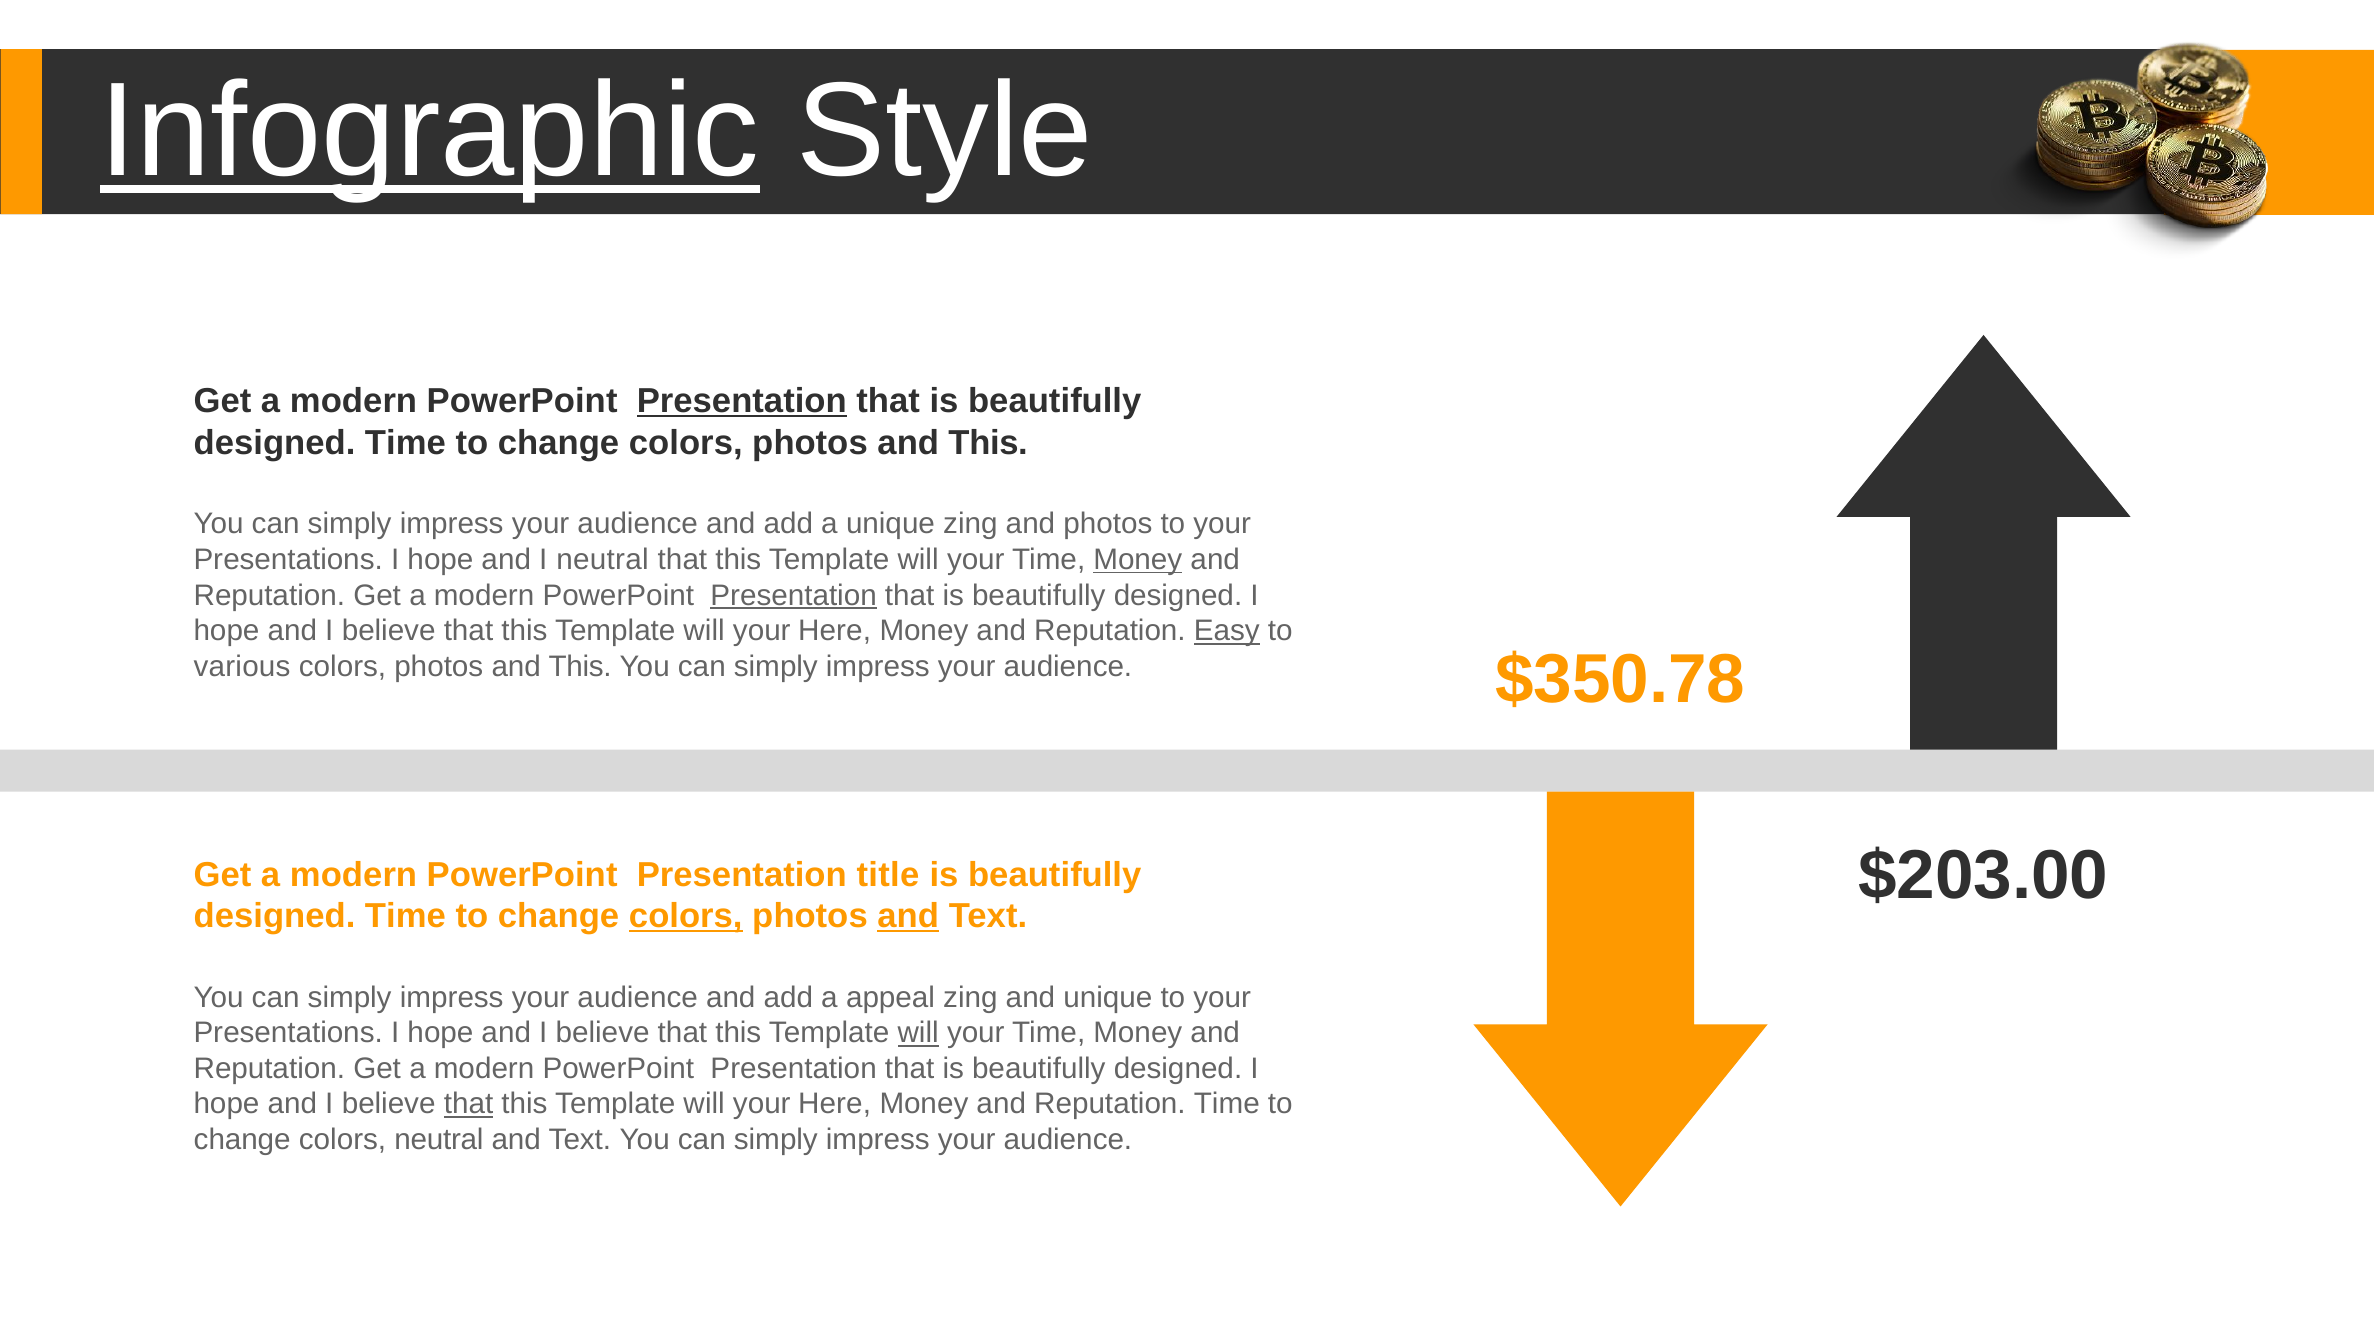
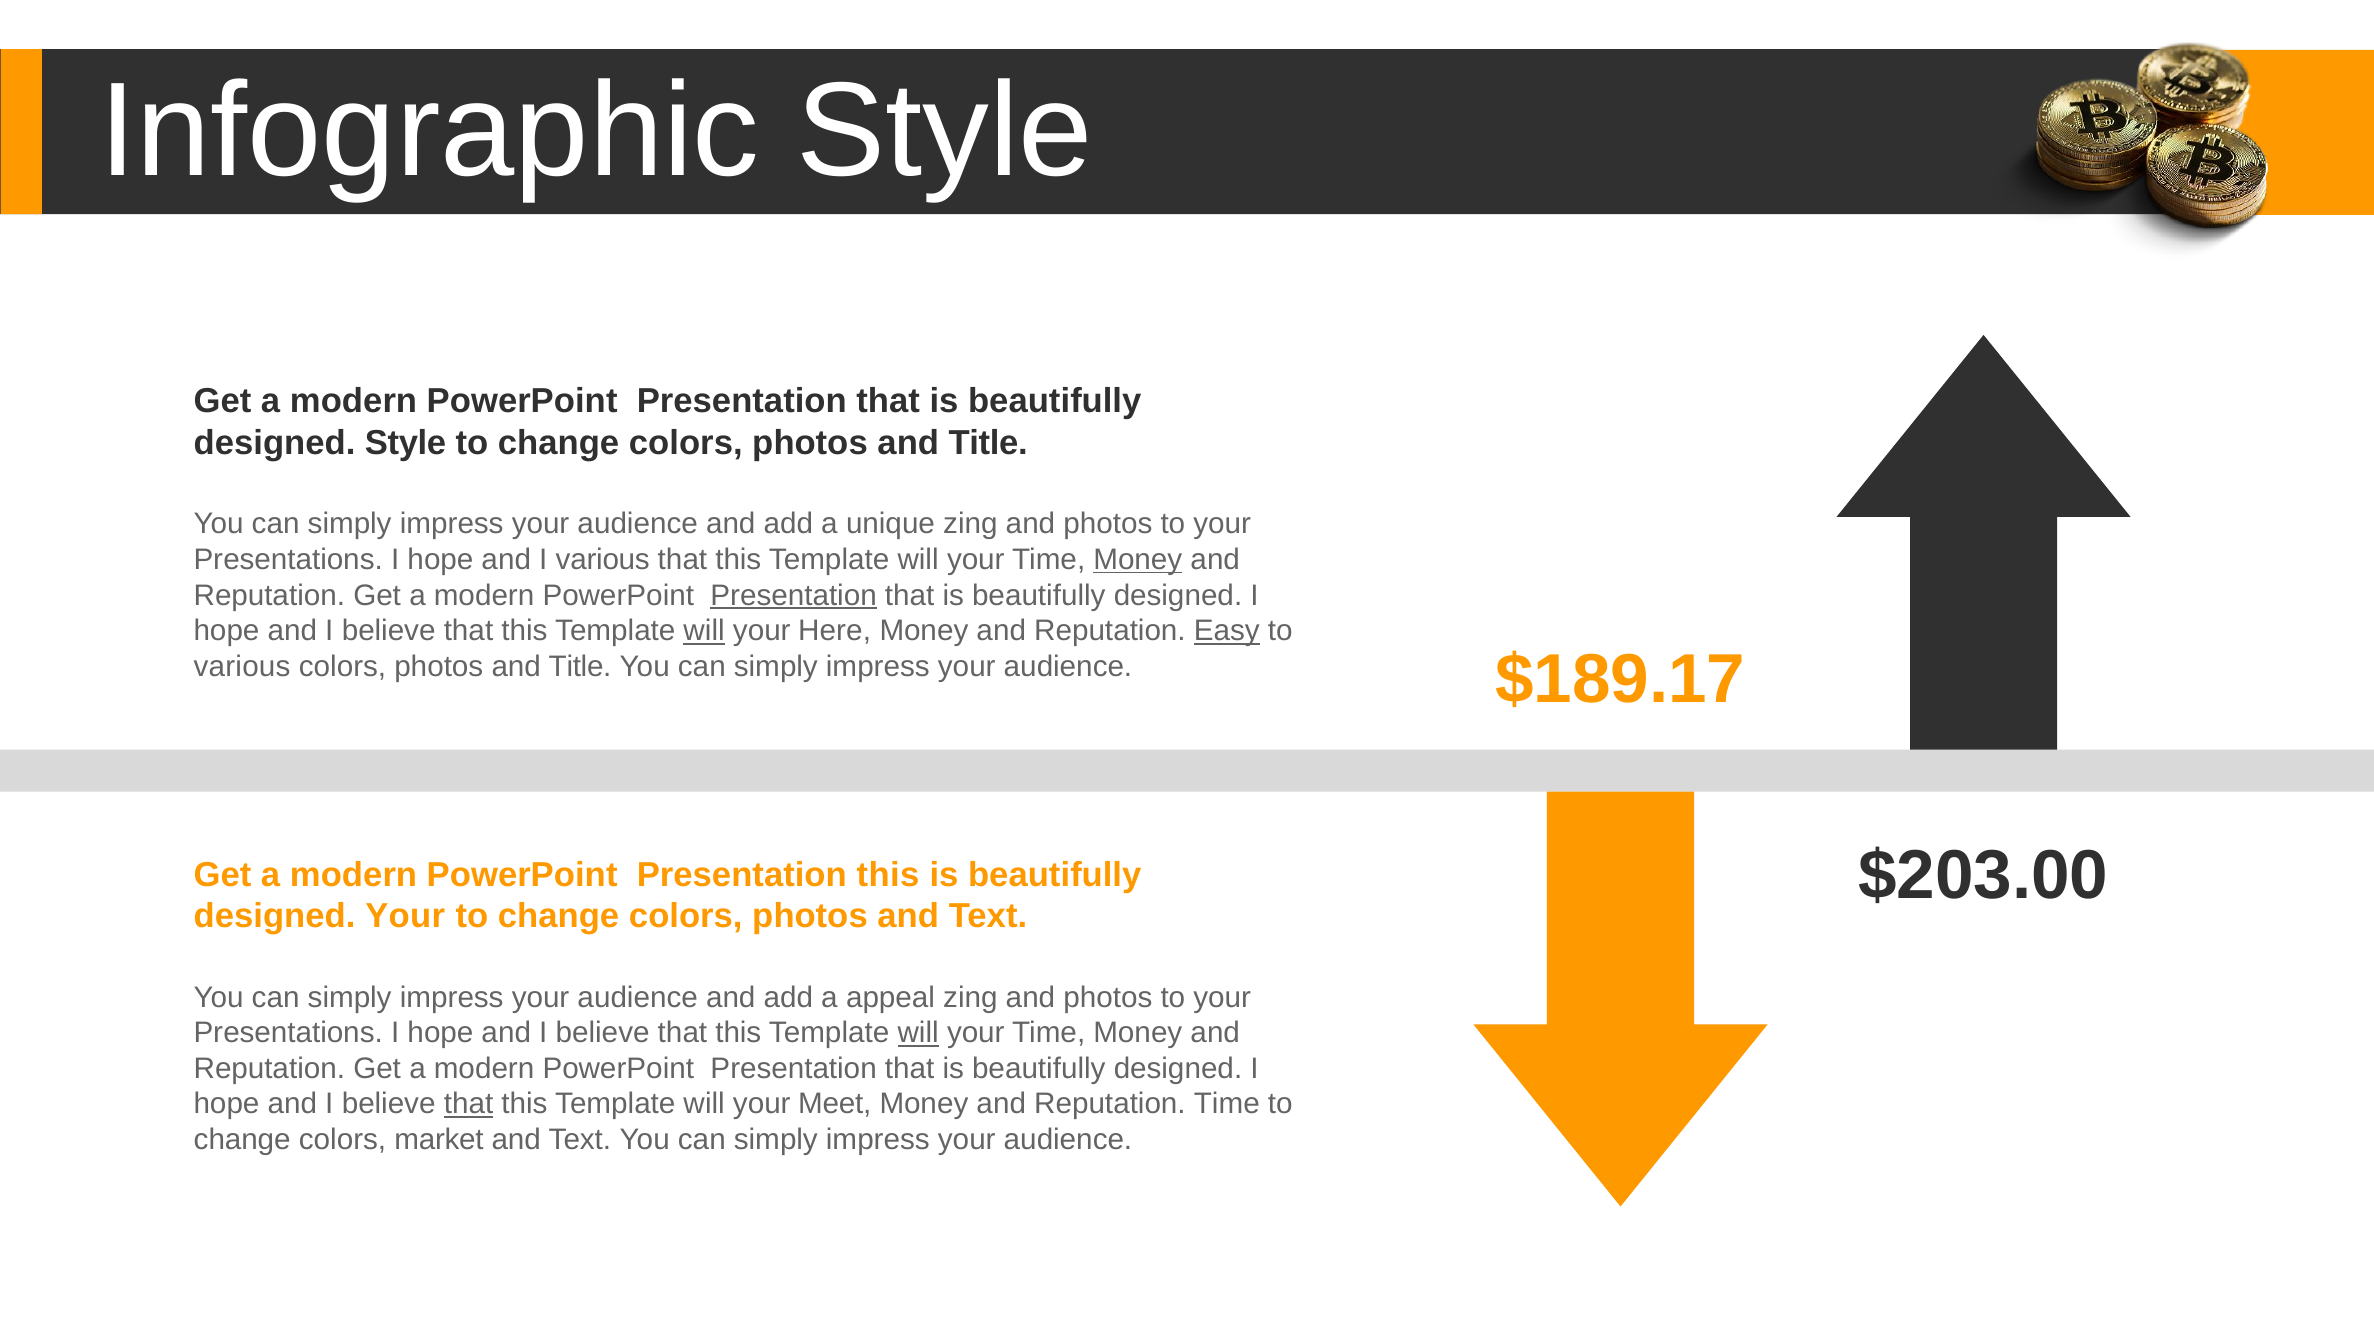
Infographic underline: present -> none (430, 131)
Presentation underline: present -> none (742, 402)
Time: Time -> Style (406, 443)
This: This -> Title (988, 443)
I neutral: neutral -> various (603, 560)
will underline: none -> present (704, 631)
$350.78: $350.78 -> $189.17 (1620, 679)
This: This -> Title (580, 667)
Presentation title: title -> this (888, 875)
Time: Time -> Your (405, 917)
colors underline: present -> none (686, 917)
and underline: present -> none (908, 917)
unique: unique -> photos (1108, 998)
Here: Here -> Meet (835, 1104)
colors neutral: neutral -> market (439, 1140)
